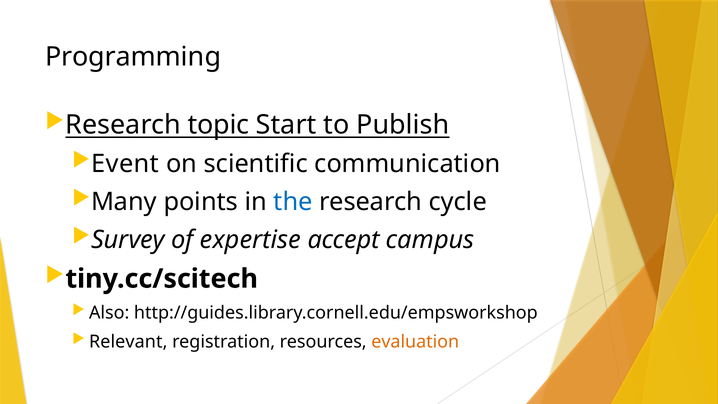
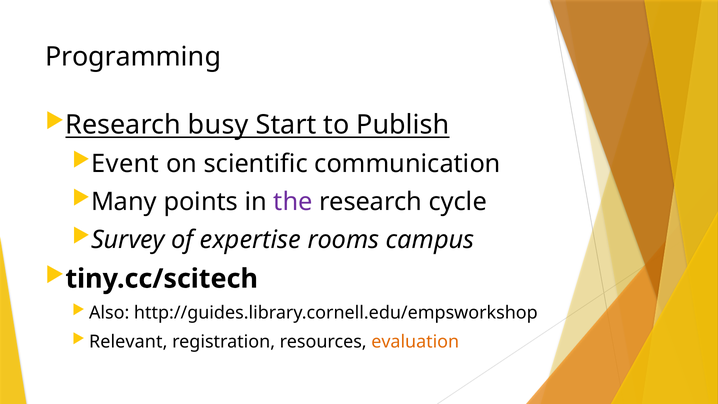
topic: topic -> busy (218, 125)
the colour: blue -> purple (293, 202)
accept: accept -> rooms (343, 240)
